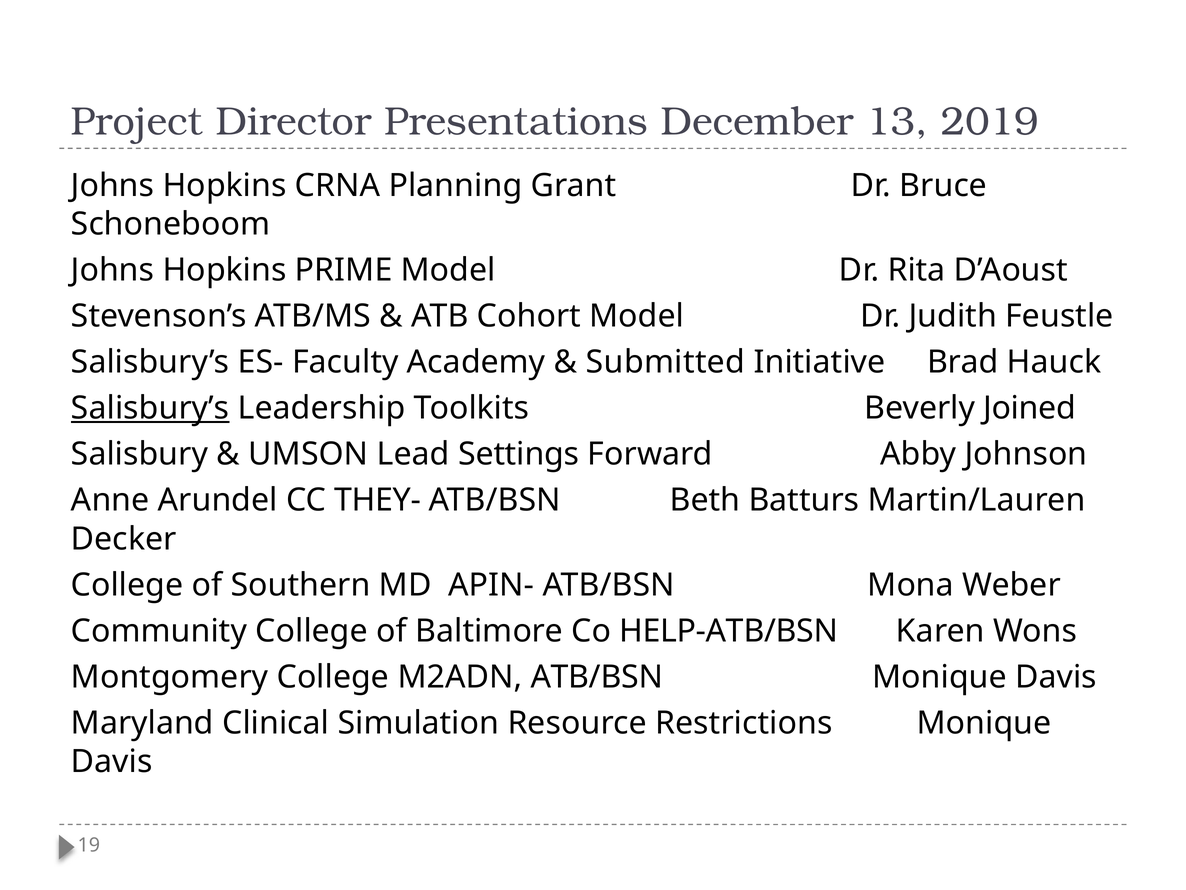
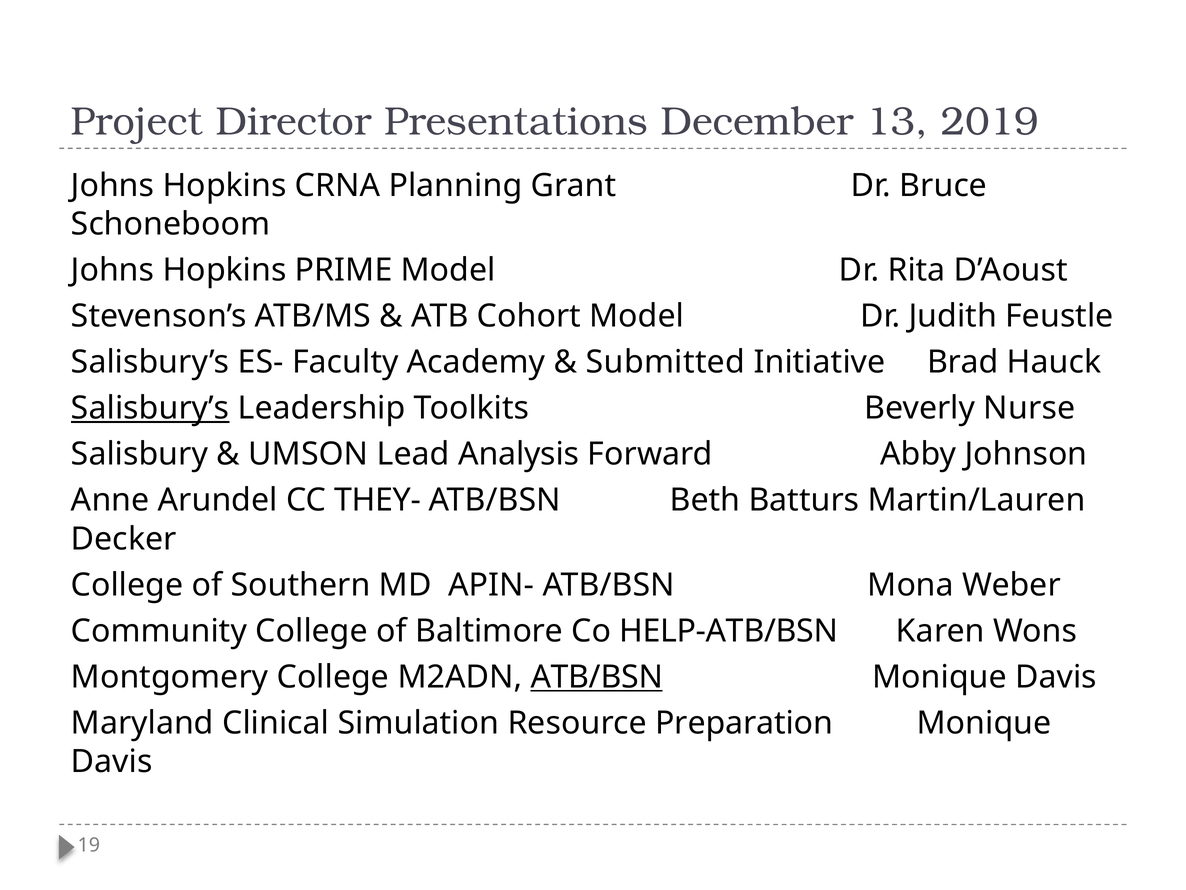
Joined: Joined -> Nurse (1029, 408)
Settings: Settings -> Analysis (519, 454)
ATB/BSN underline: none -> present (597, 677)
Restrictions: Restrictions -> Preparation (744, 723)
